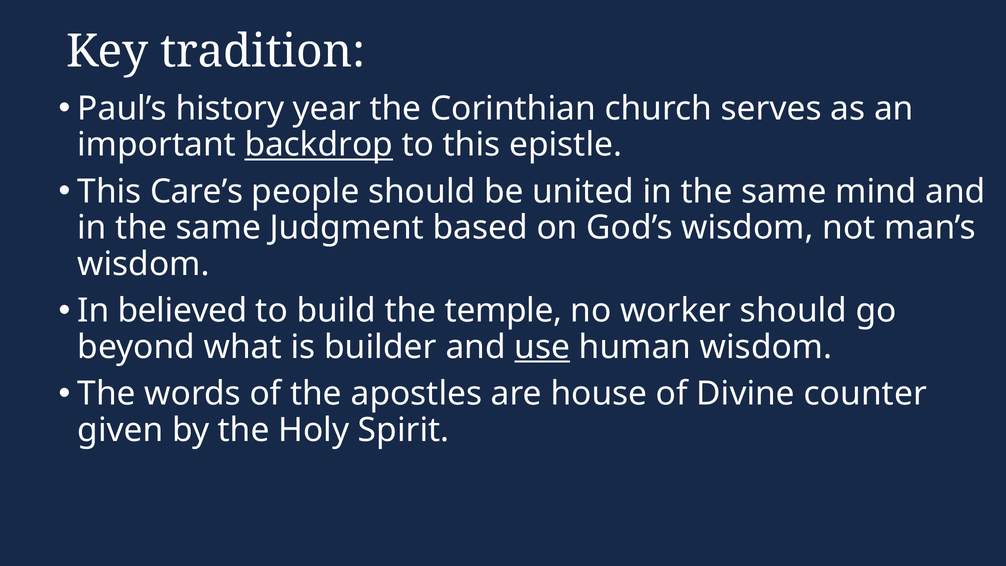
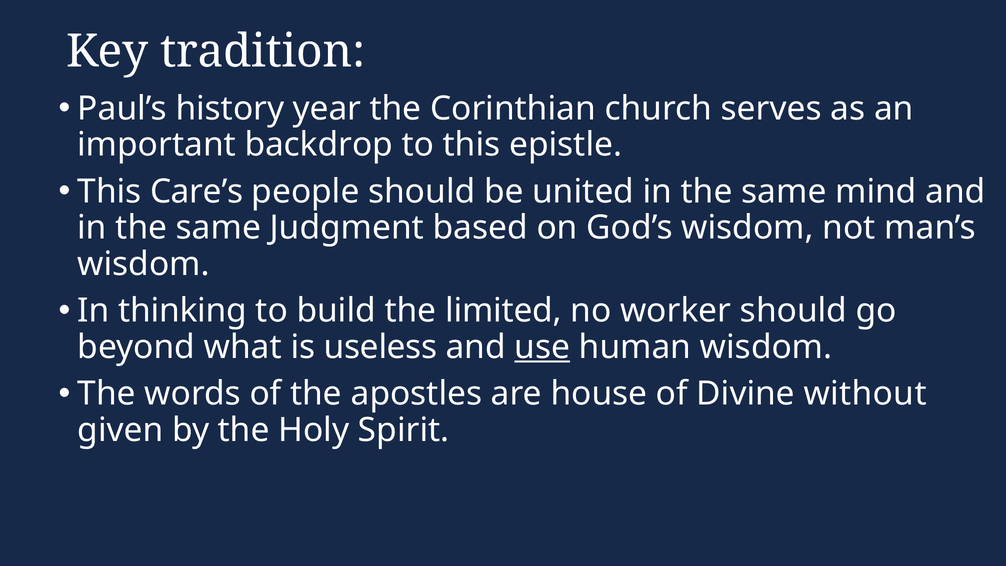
backdrop underline: present -> none (319, 145)
believed: believed -> thinking (182, 311)
temple: temple -> limited (503, 311)
builder: builder -> useless (381, 347)
counter: counter -> without (865, 394)
